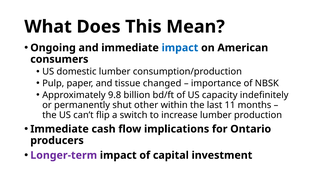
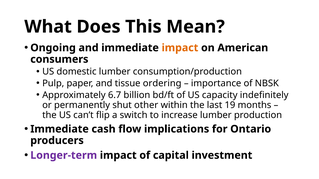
impact colour: blue -> orange (180, 48)
changed: changed -> ordering (162, 83)
9.8: 9.8 -> 6.7 (115, 95)
11: 11 -> 19 (230, 105)
